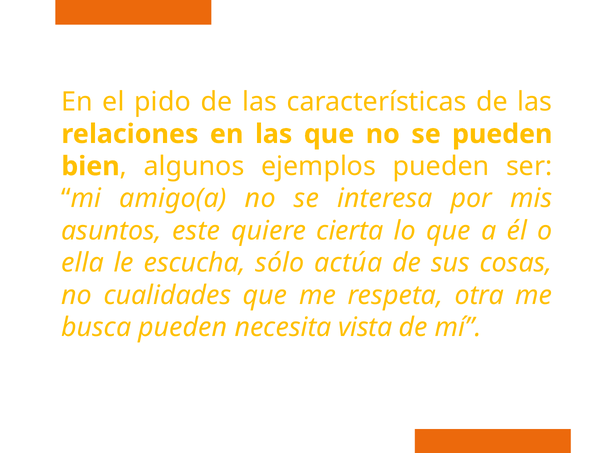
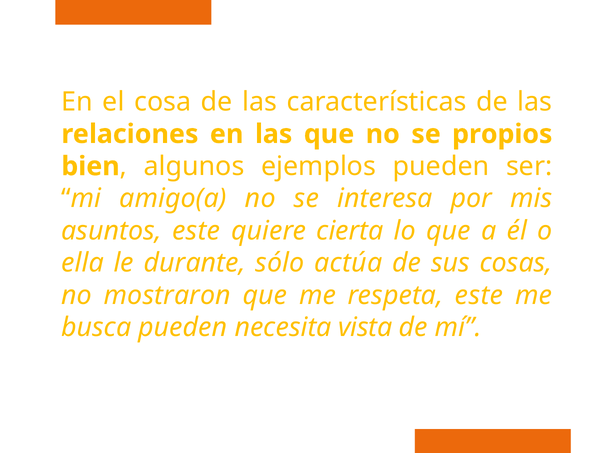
pido: pido -> cosa (163, 102)
se pueden: pueden -> propios (502, 134)
escucha: escucha -> durante (195, 263)
cualidades: cualidades -> mostraron (167, 295)
respeta otra: otra -> este (479, 295)
